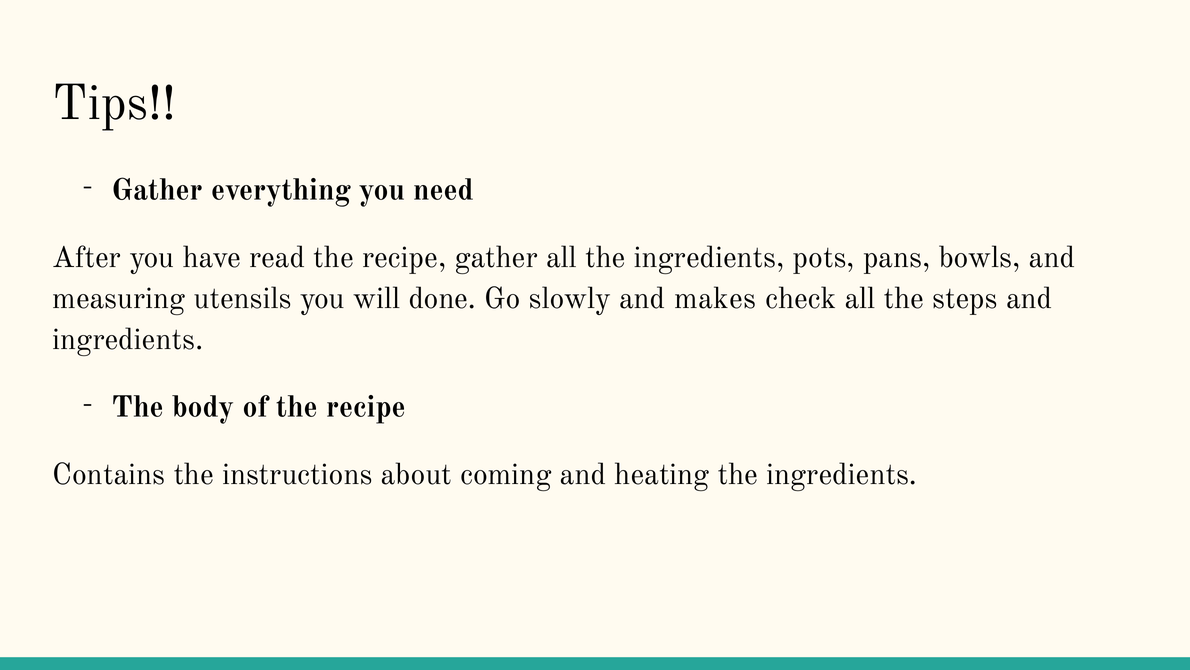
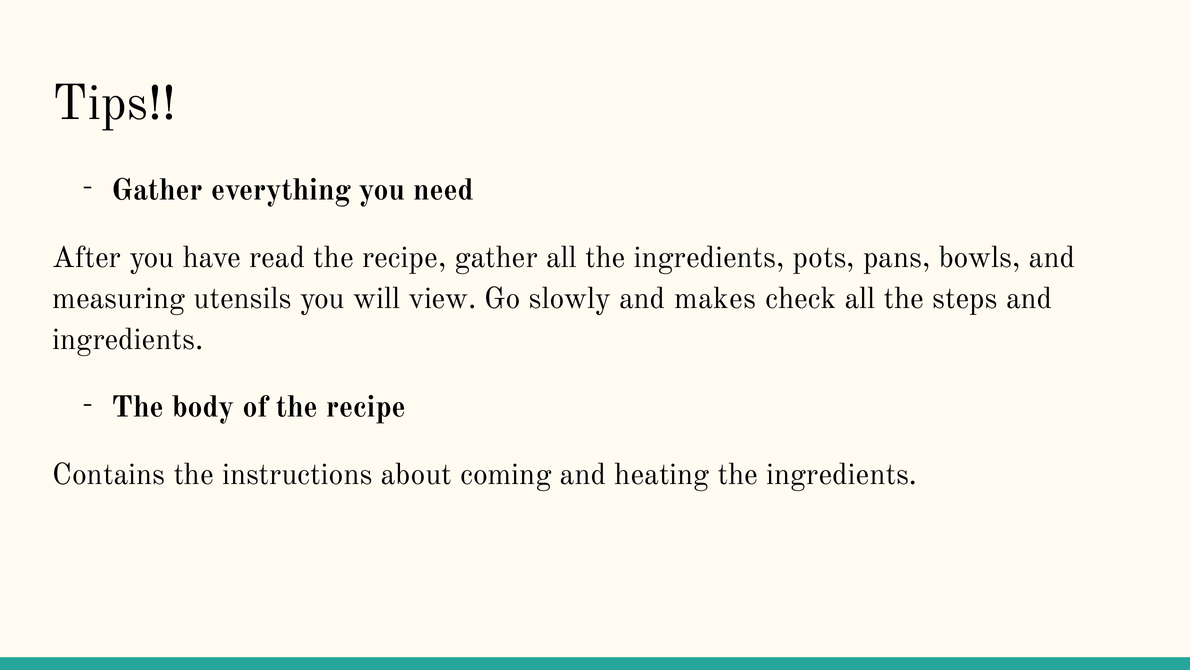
done: done -> view (443, 298)
